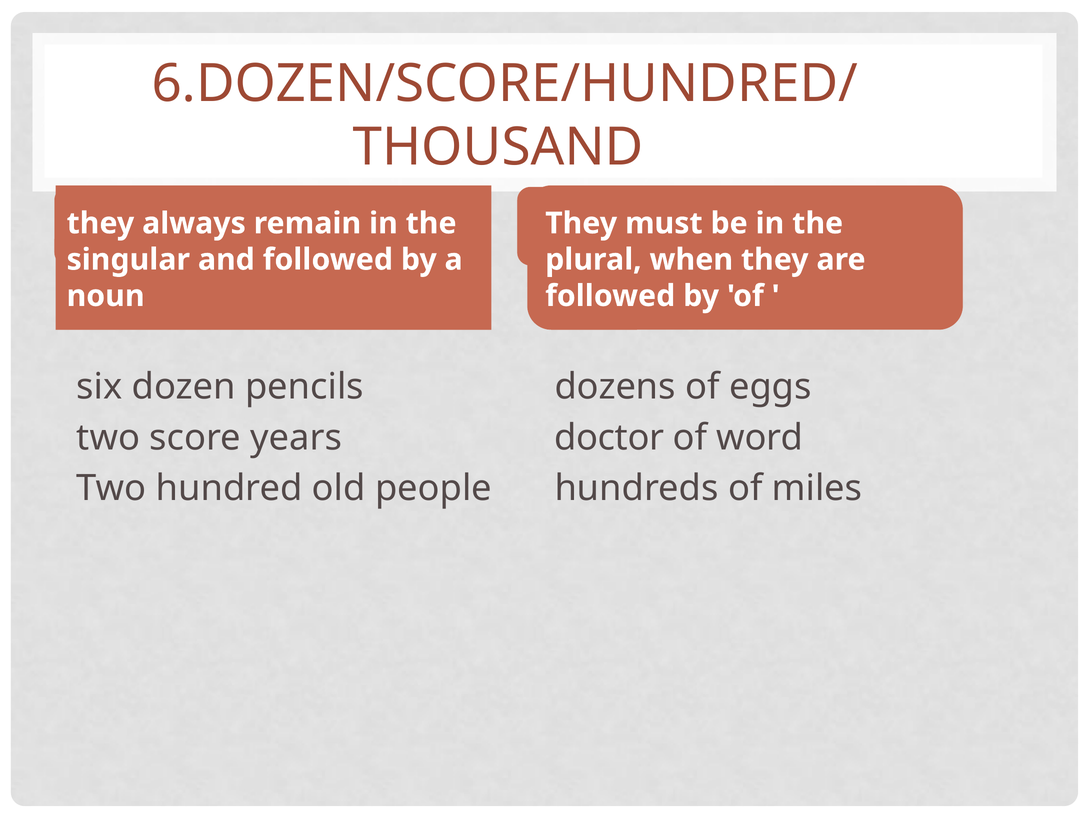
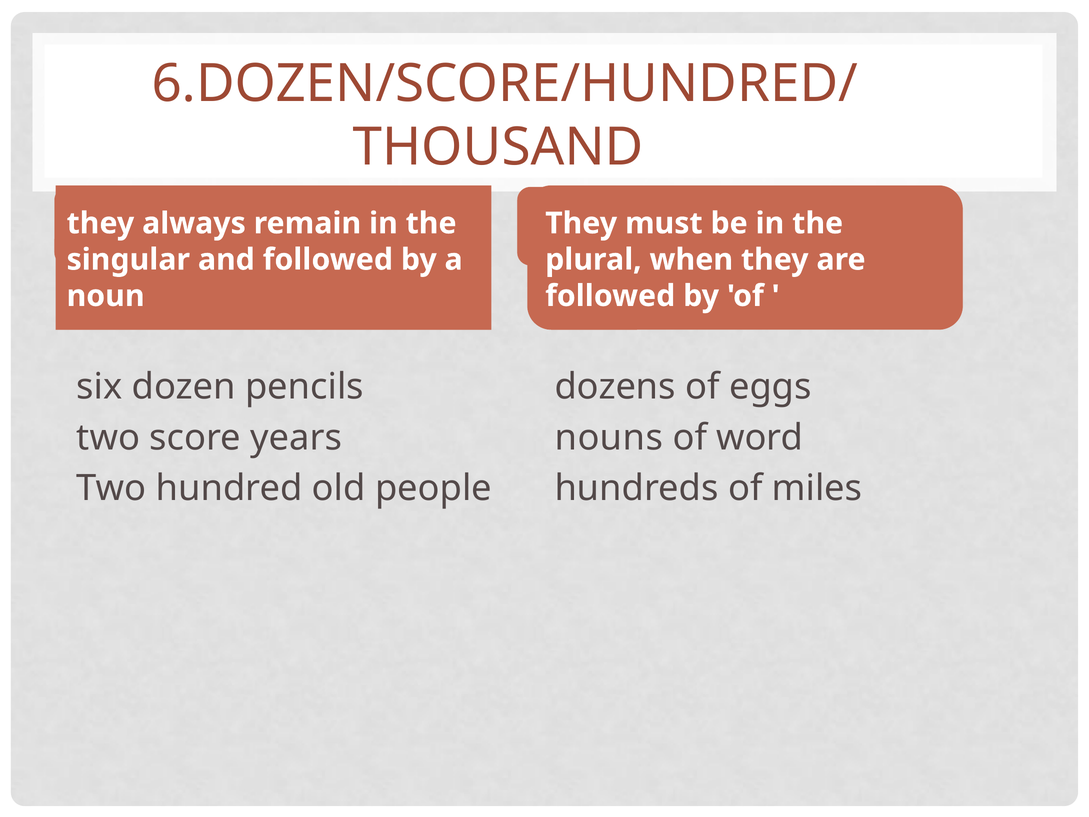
doctor: doctor -> nouns (609, 438)
